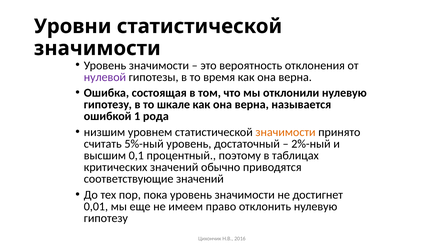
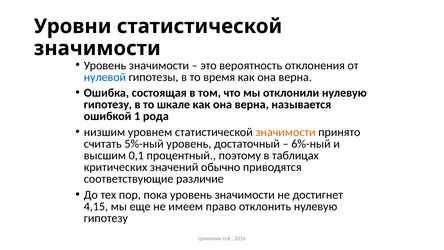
нулевой colour: purple -> blue (105, 77)
2%-ный: 2%-ный -> 6%-ный (311, 144)
соответствующие значений: значений -> различие (200, 179)
0,01: 0,01 -> 4,15 (96, 206)
